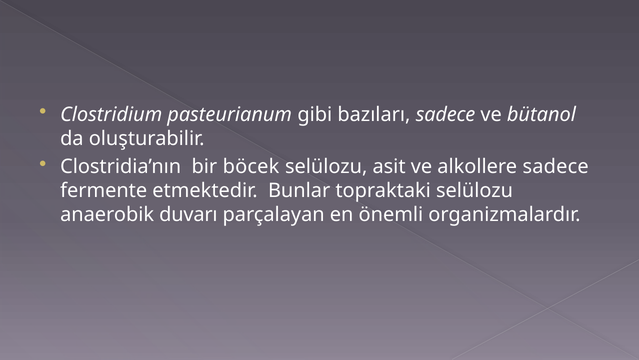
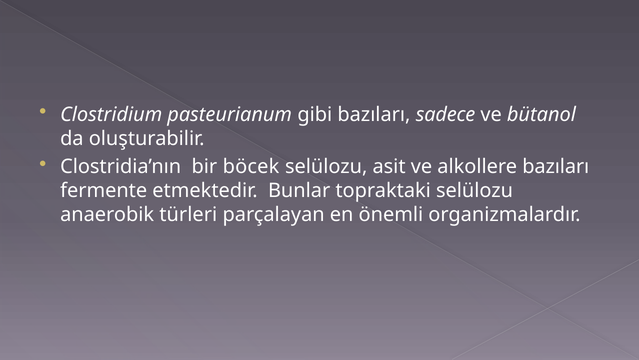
alkollere sadece: sadece -> bazıları (556, 166)
duvarı: duvarı -> türleri (188, 214)
